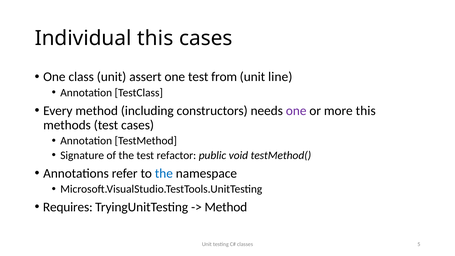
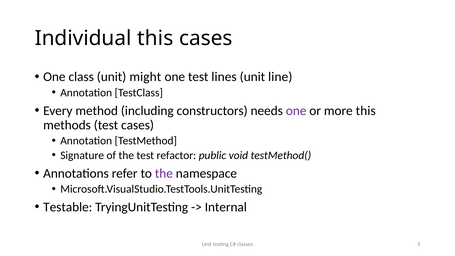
assert: assert -> might (145, 77)
from: from -> lines (224, 77)
the colour: blue -> purple (164, 173)
Requires: Requires -> Testable (68, 207)
Method: Method -> Internal (226, 207)
